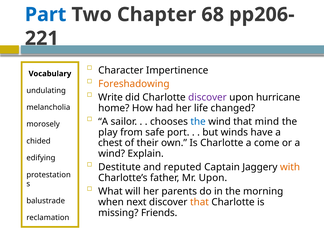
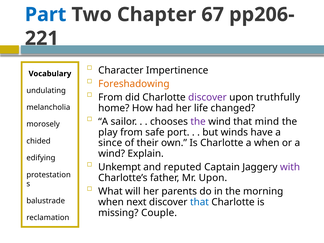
68: 68 -> 67 (213, 15)
Write: Write -> From (110, 97)
hurricane: hurricane -> truthfully (278, 97)
the colour: blue -> purple (198, 122)
chest: chest -> since (110, 143)
a come: come -> when (267, 143)
Destitute: Destitute -> Unkempt (120, 167)
with colour: orange -> purple (290, 167)
that colour: orange -> blue (199, 202)
Friends: Friends -> Couple (159, 213)
